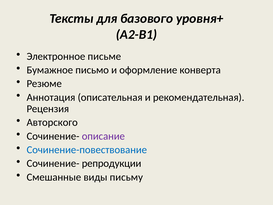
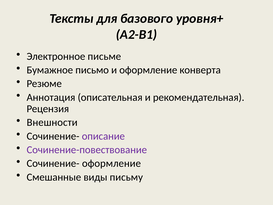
Авторского: Авторского -> Внешности (52, 122)
Сочинение-повествование colour: blue -> purple (87, 150)
Сочинение- репродукции: репродукции -> оформление (111, 163)
